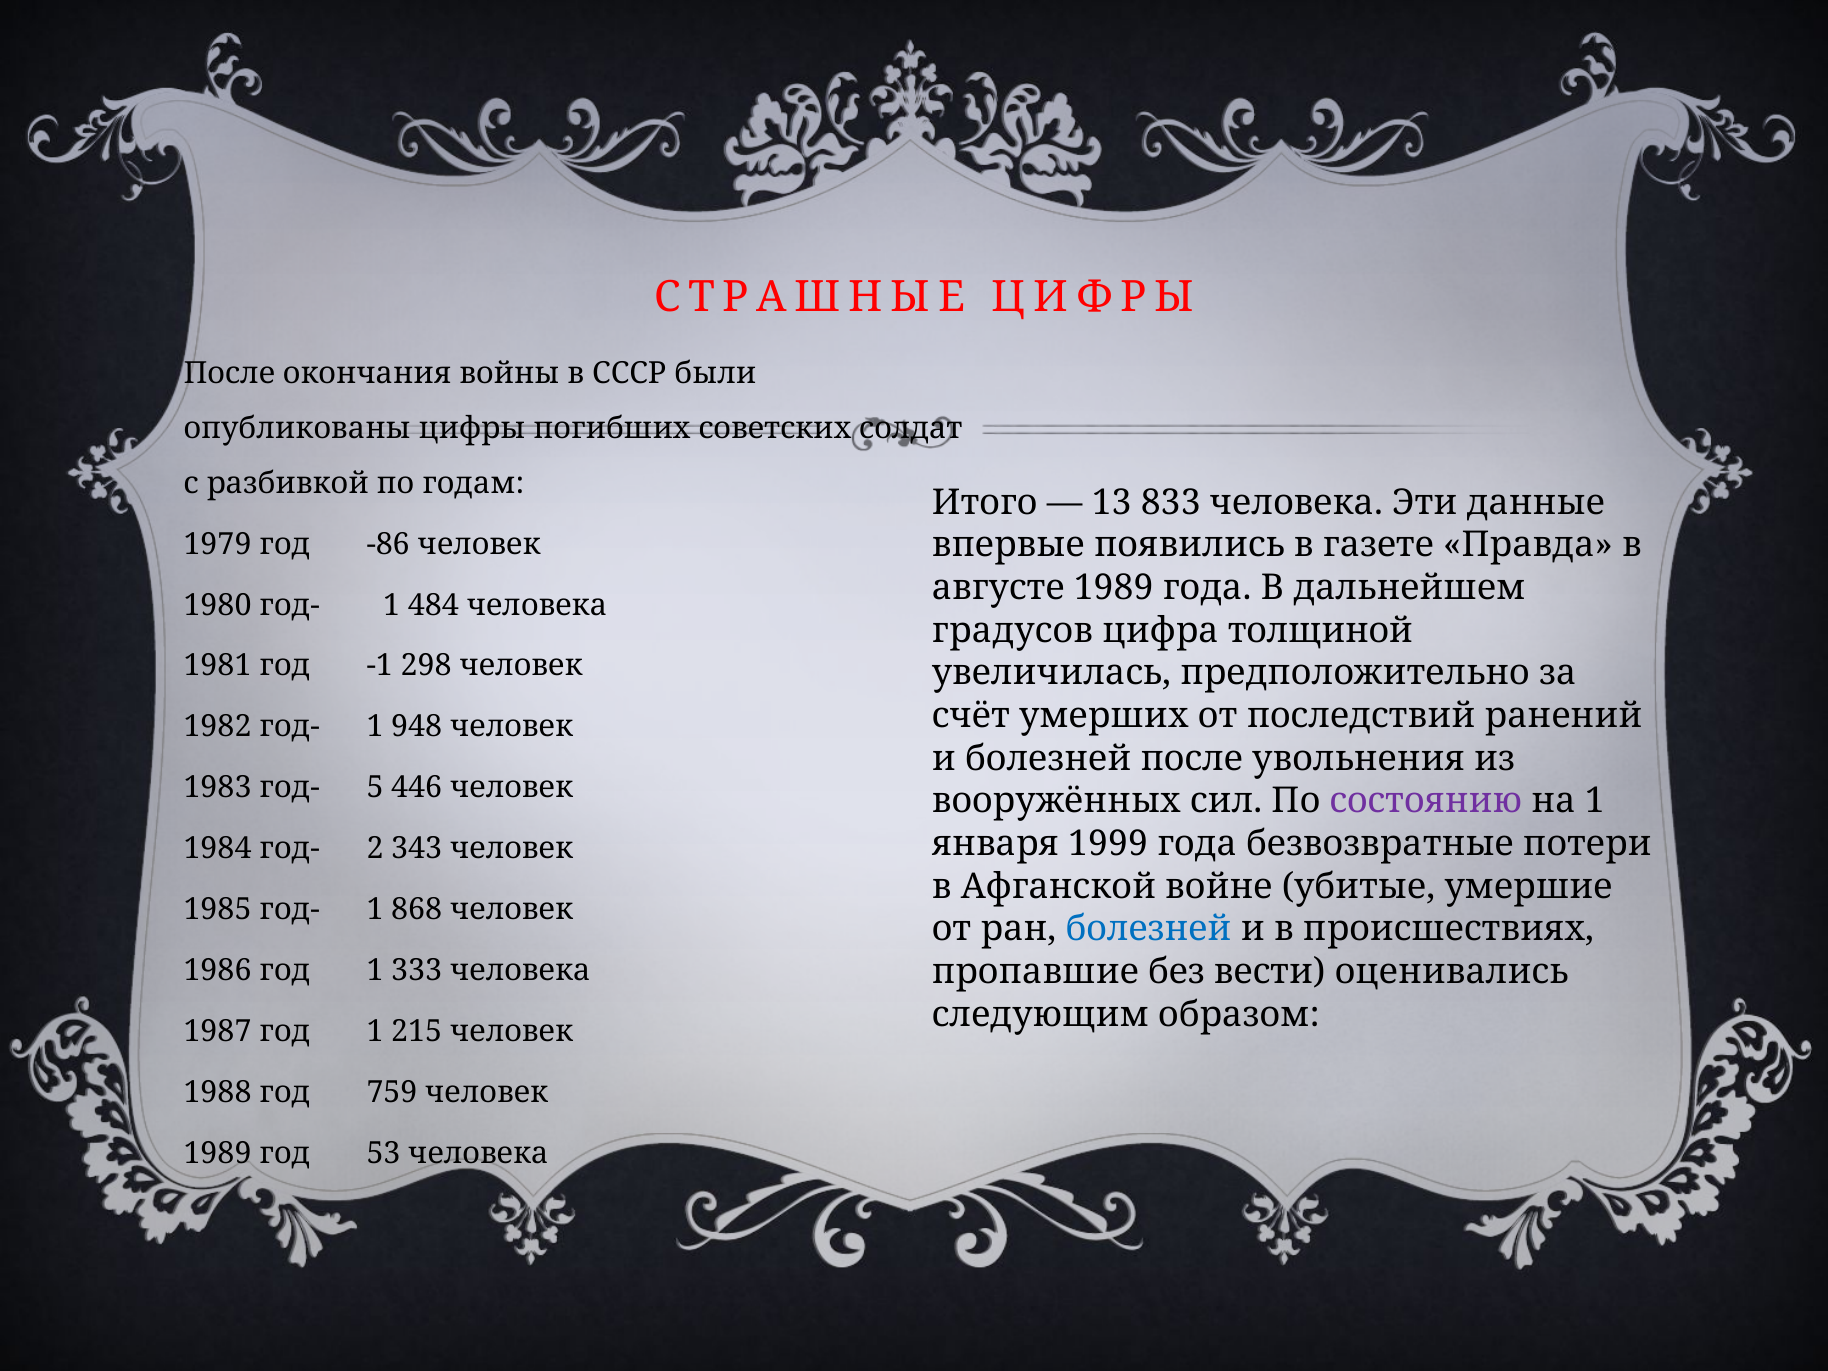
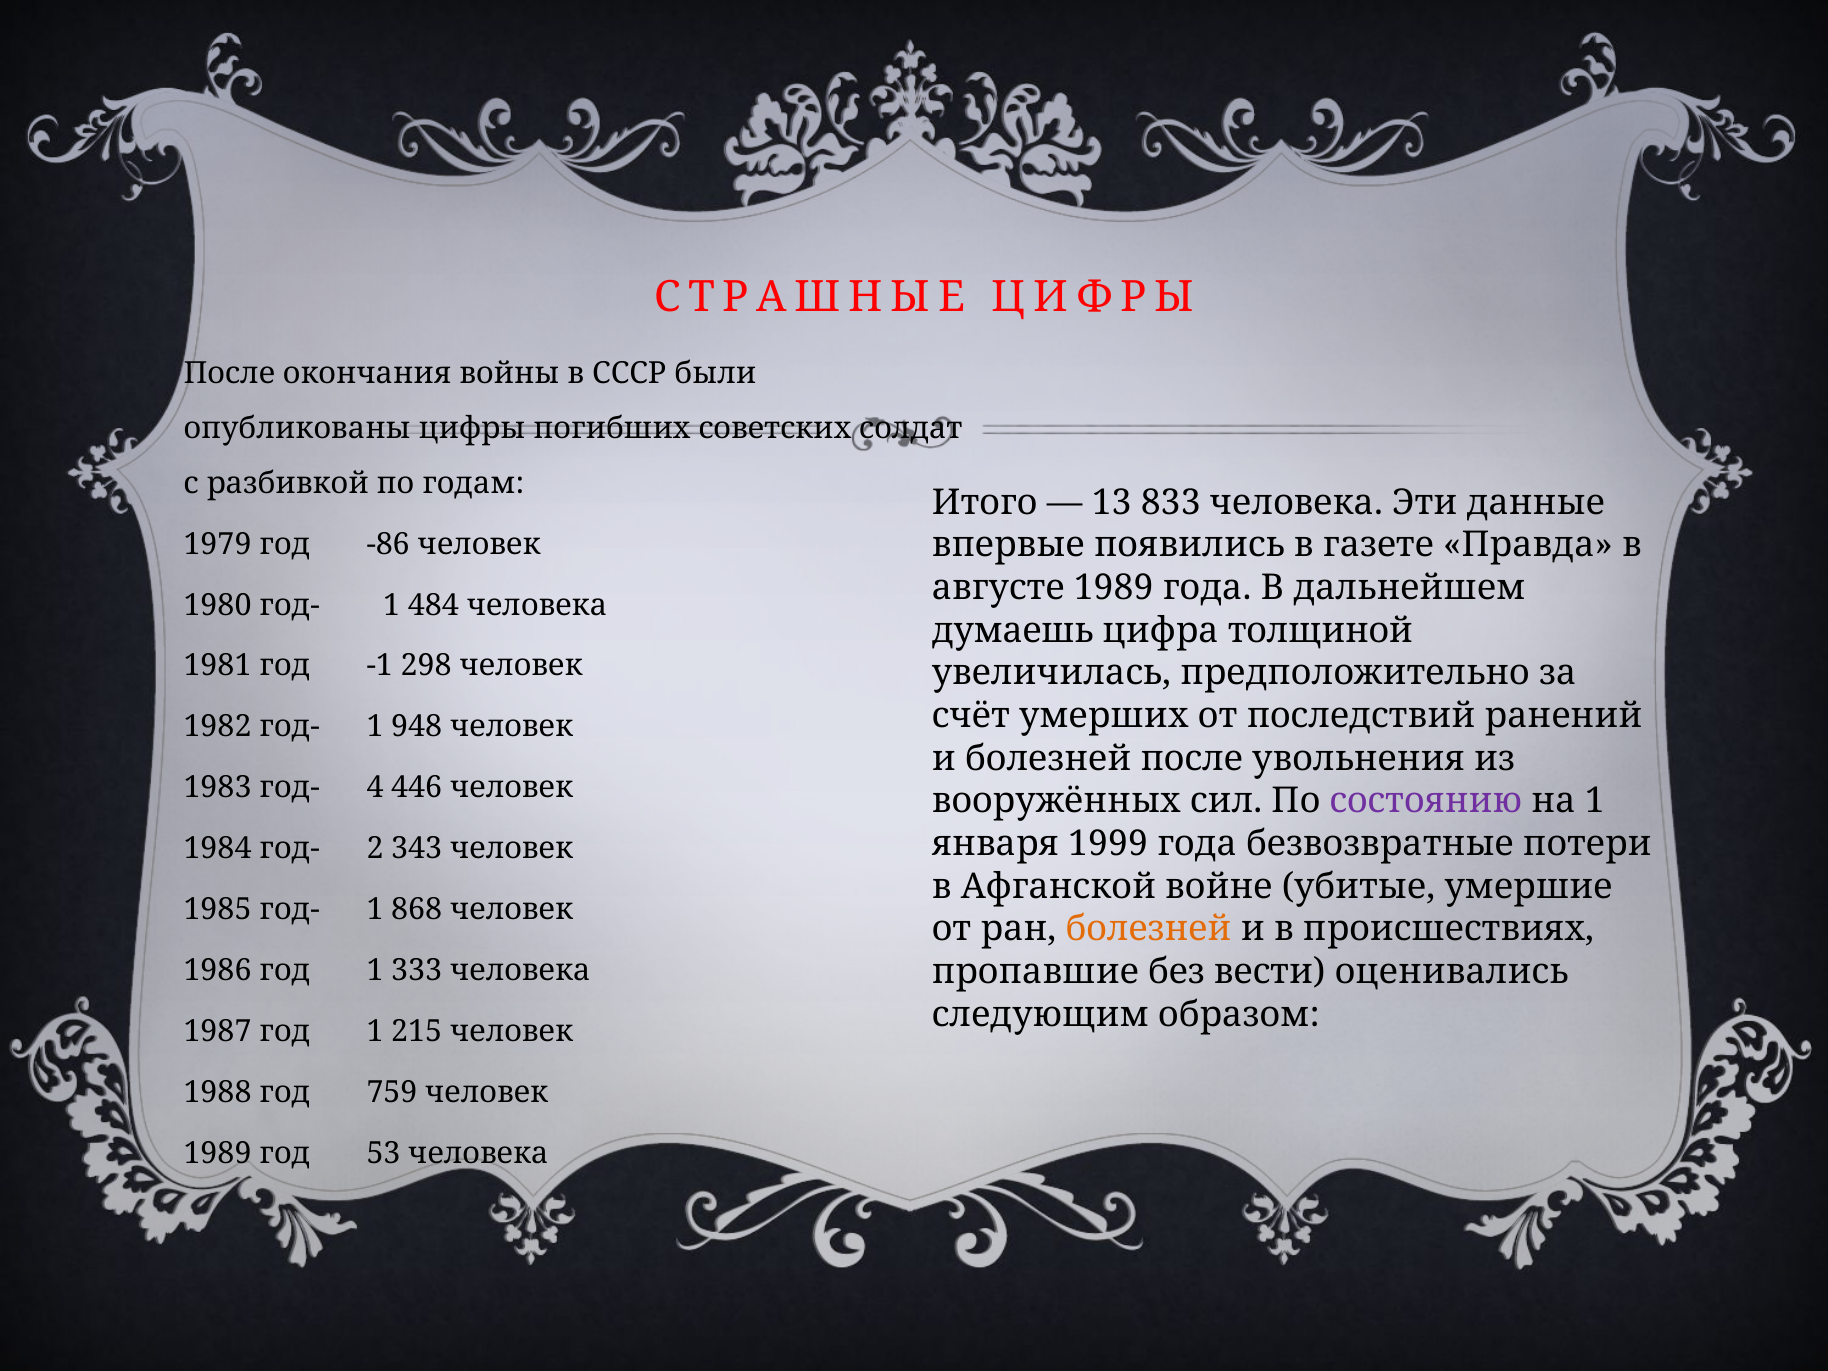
градусов: градусов -> думаешь (1013, 630)
5: 5 -> 4 (375, 788)
болезней colour: blue -> orange (1149, 929)
